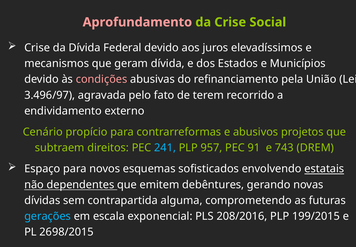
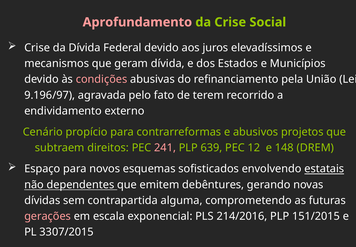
3.496/97: 3.496/97 -> 9.196/97 (50, 95)
241 colour: light blue -> pink (165, 147)
957: 957 -> 639 (212, 147)
91: 91 -> 12 (254, 147)
743: 743 -> 148 (284, 147)
gerações colour: light blue -> pink (48, 216)
208/2016: 208/2016 -> 214/2016 (242, 216)
199/2015: 199/2015 -> 151/2015 (316, 216)
2698/2015: 2698/2015 -> 3307/2015 (67, 232)
